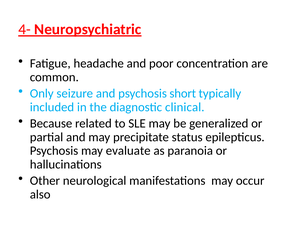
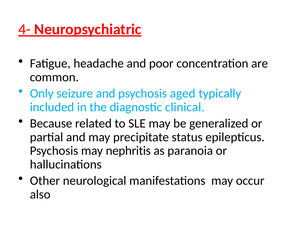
short: short -> aged (183, 94)
evaluate: evaluate -> nephritis (128, 151)
